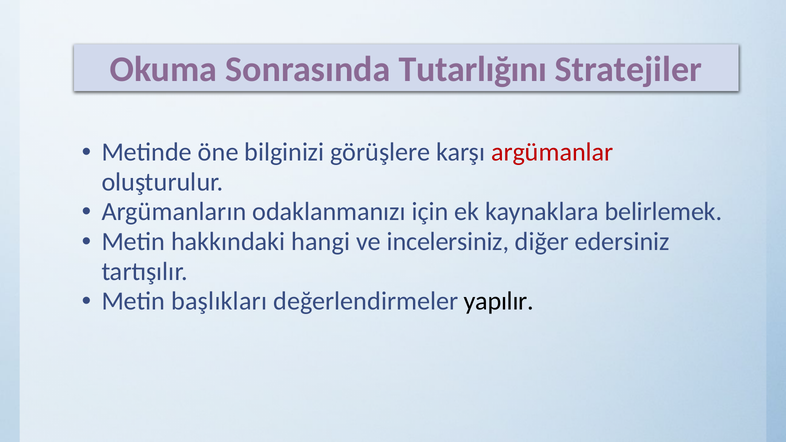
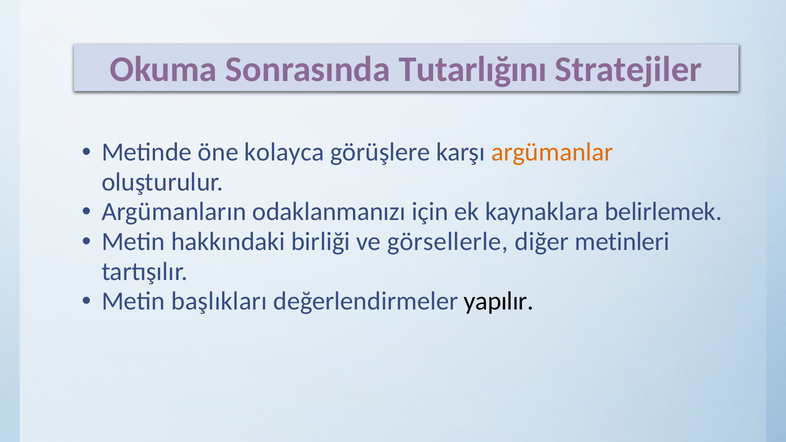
bilginizi: bilginizi -> kolayca (284, 152)
argümanlar colour: red -> orange (552, 152)
hangi: hangi -> birliği (321, 242)
incelersiniz: incelersiniz -> görsellerle (448, 242)
edersiniz: edersiniz -> metinleri (622, 242)
